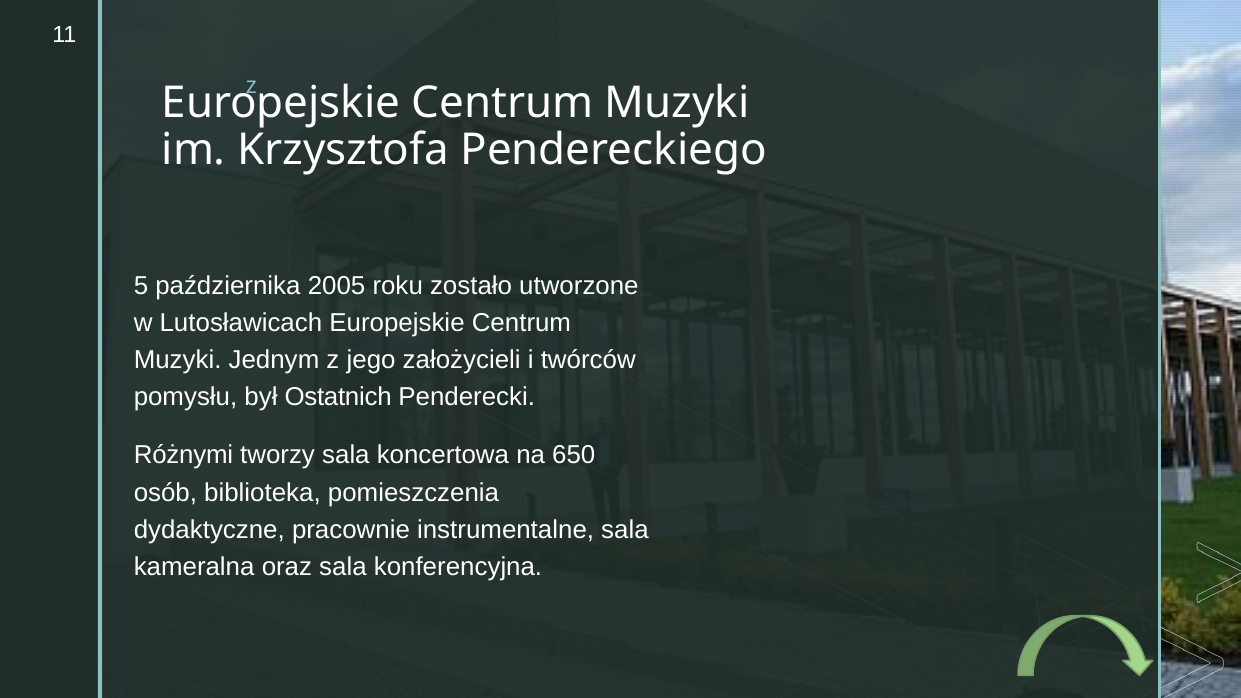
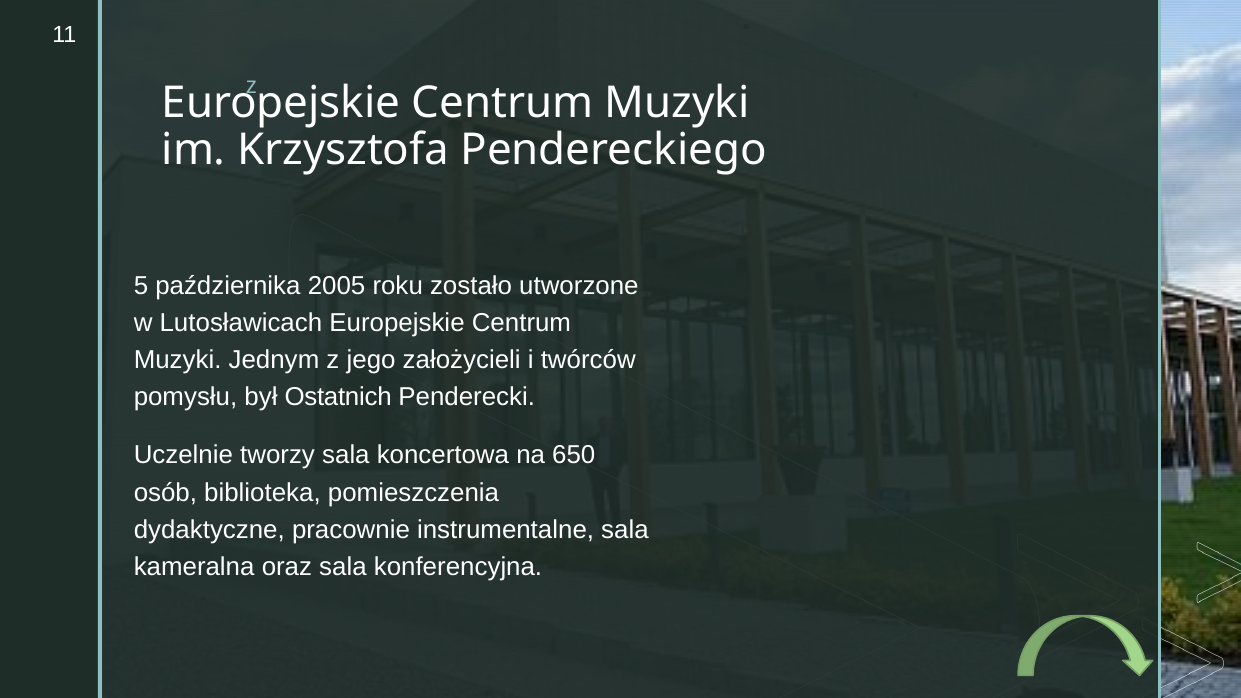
Różnymi: Różnymi -> Uczelnie (183, 455)
